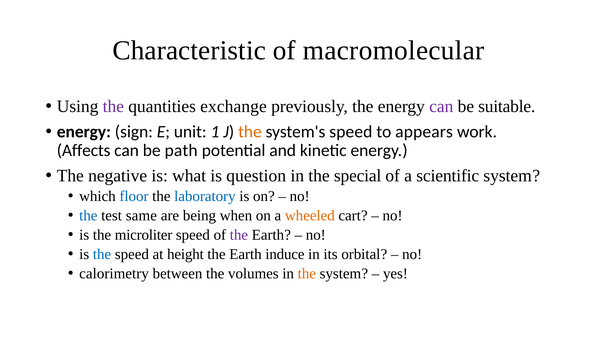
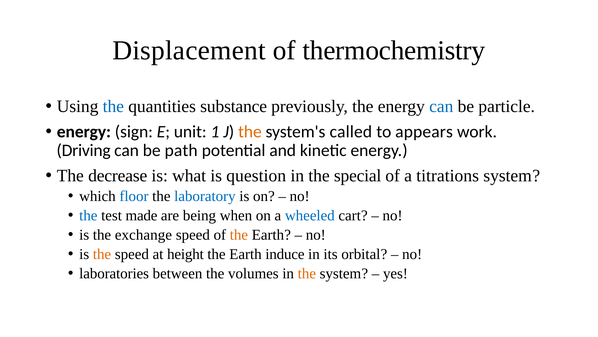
Characteristic: Characteristic -> Displacement (189, 50)
macromolecular: macromolecular -> thermochemistry (394, 50)
the colour: purple -> blue (113, 106)
exchange: exchange -> substance (234, 106)
can colour: purple -> blue (441, 106)
suitable: suitable -> particle (507, 106)
system's speed: speed -> called (351, 131)
Affects: Affects -> Driving (84, 150)
negative: negative -> decrease (118, 175)
scientific: scientific -> titrations (448, 175)
same: same -> made (141, 215)
wheeled colour: orange -> blue (310, 215)
microliter: microliter -> exchange (143, 234)
the colour: purple -> orange (239, 234)
the colour: blue -> orange (102, 254)
calorimetry: calorimetry -> laboratories (114, 273)
